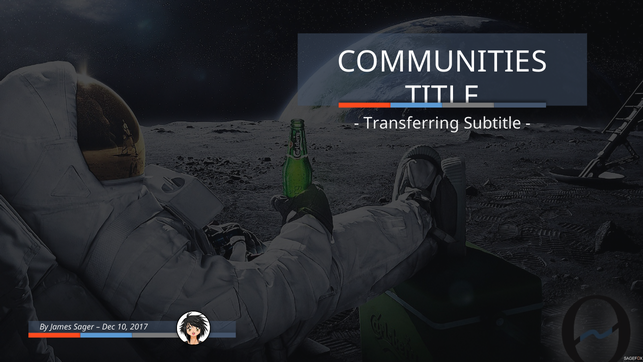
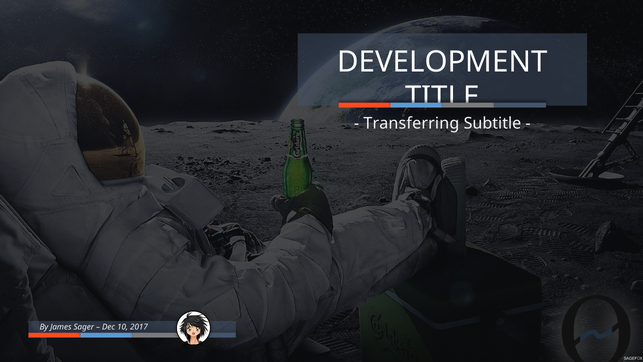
COMMUNITIES: COMMUNITIES -> DEVELOPMENT (442, 62)
